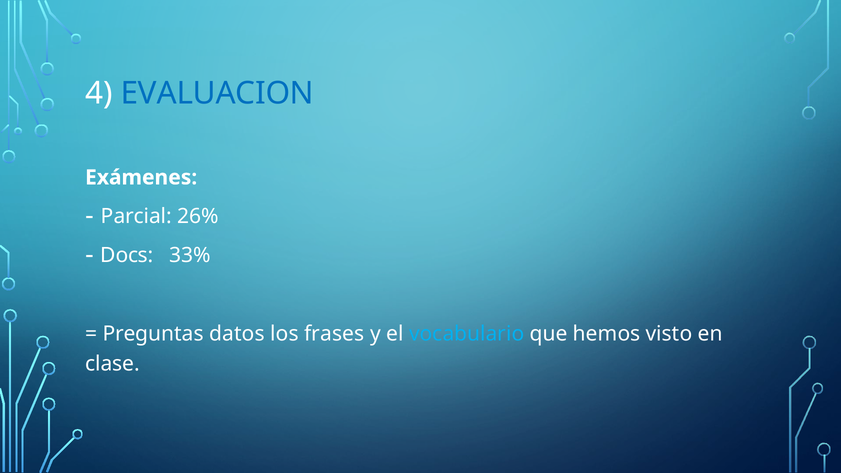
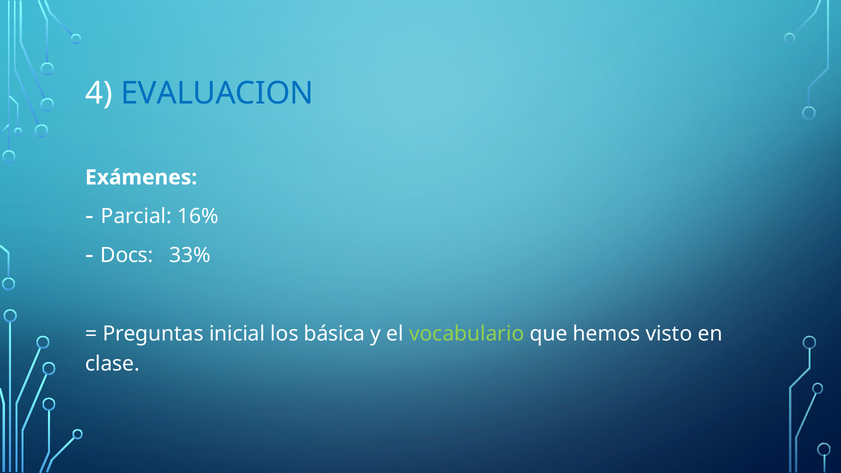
26%: 26% -> 16% (198, 217)
datos: datos -> inicial (237, 334)
frases: frases -> básica (334, 334)
vocabulario colour: light blue -> light green (467, 334)
